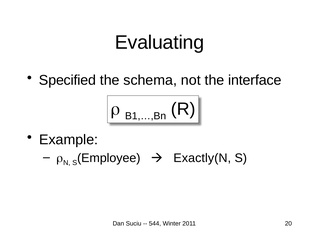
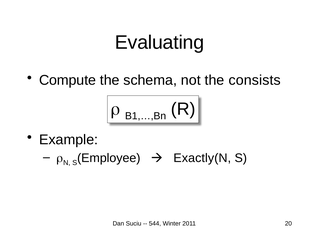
Specified: Specified -> Compute (68, 80)
interface: interface -> consists (255, 80)
